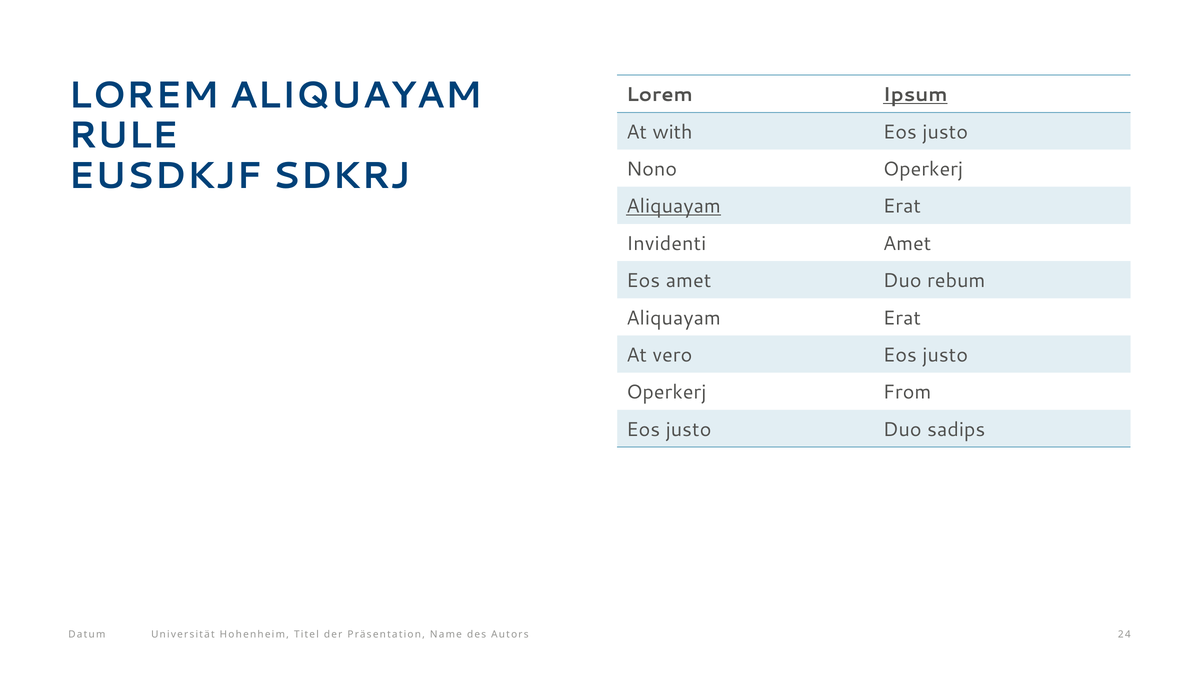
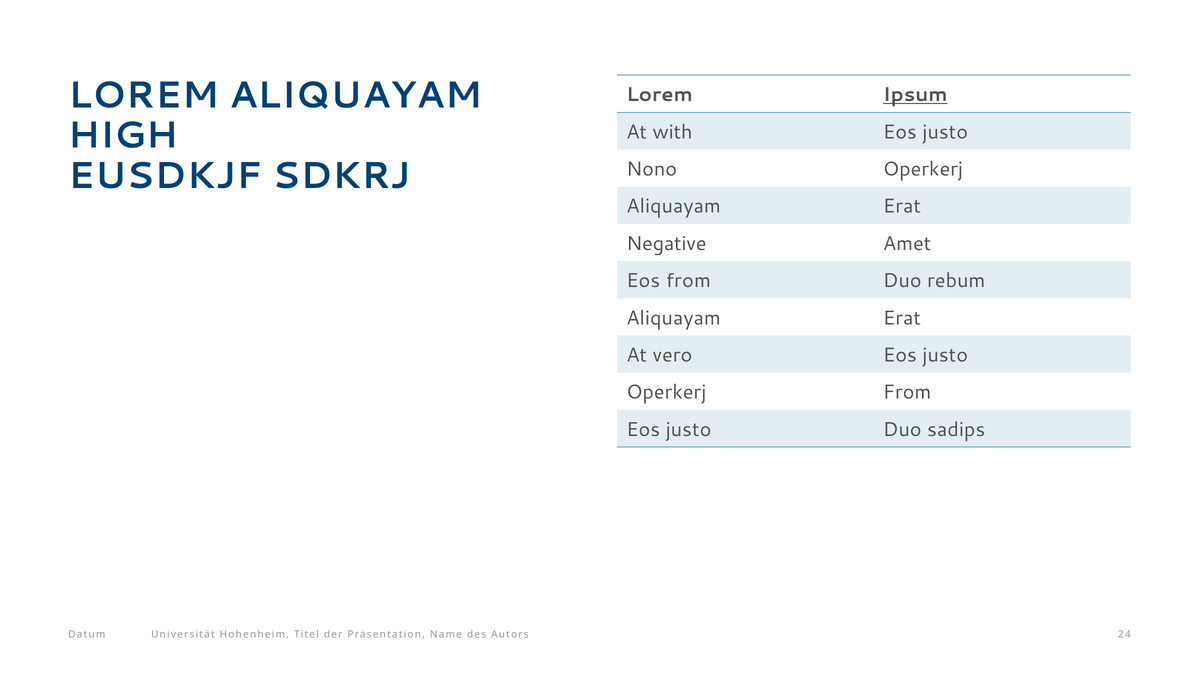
RULE: RULE -> HIGH (123, 136)
Aliquayam underline: present -> none (673, 207)
Invidenti: Invidenti -> Negative (666, 244)
Eos amet: amet -> from (688, 281)
